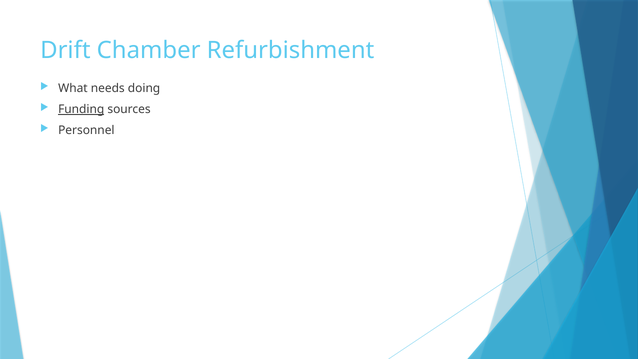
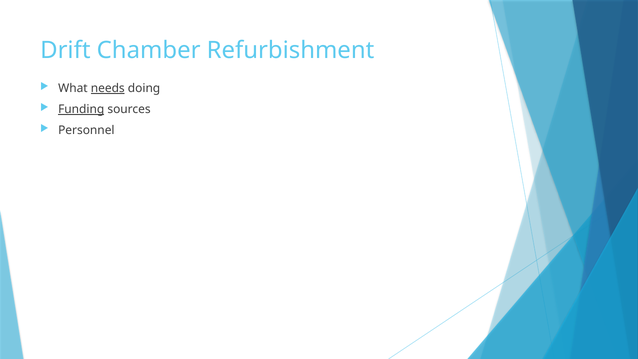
needs underline: none -> present (108, 88)
